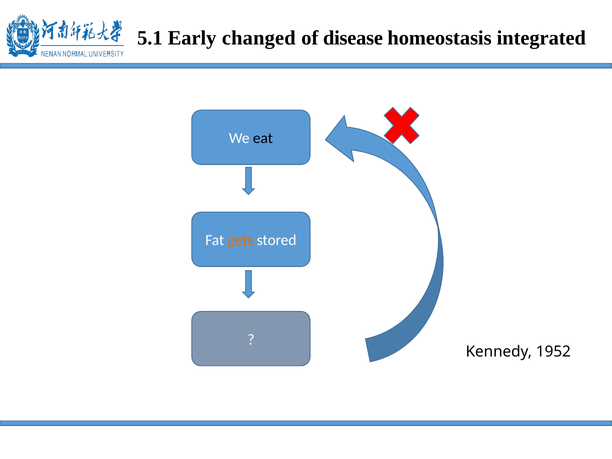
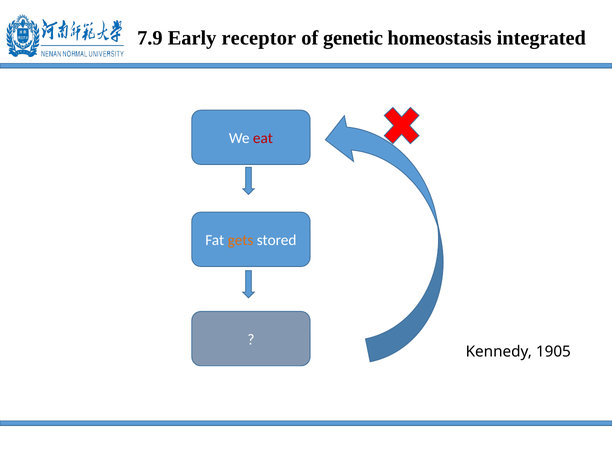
5.1: 5.1 -> 7.9 (150, 38)
changed: changed -> receptor (259, 38)
disease: disease -> genetic (353, 38)
eat colour: black -> red (263, 138)
1952: 1952 -> 1905 (553, 352)
